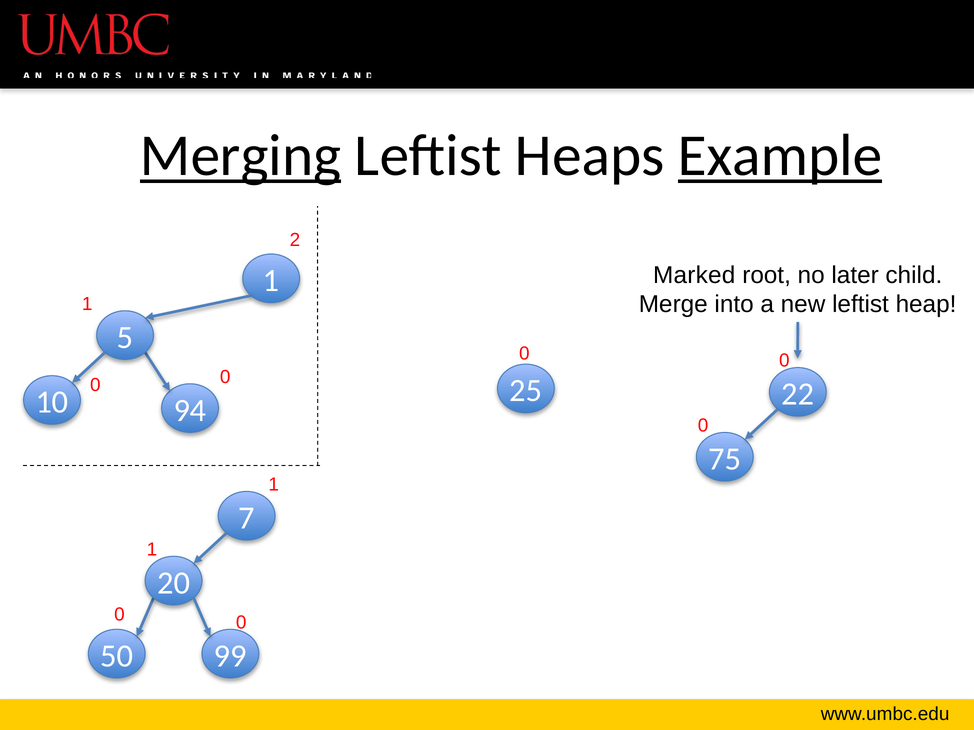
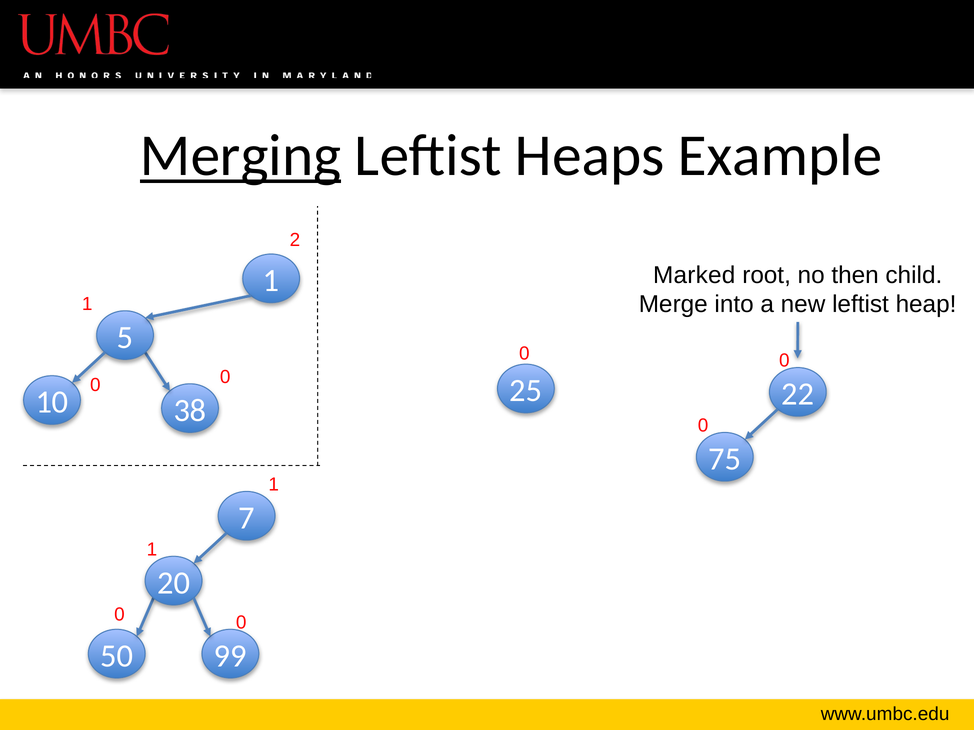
Example underline: present -> none (780, 156)
later: later -> then (855, 275)
94: 94 -> 38 (190, 411)
